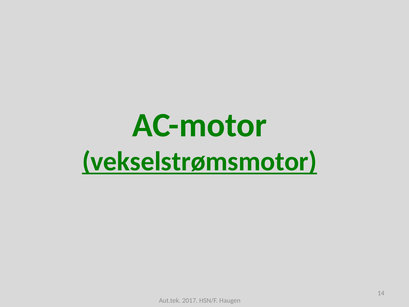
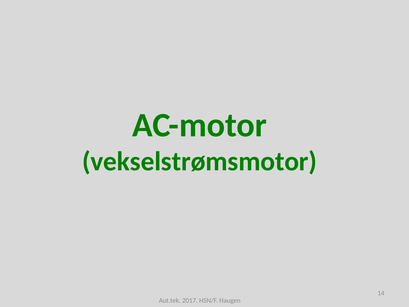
vekselstrømsmotor underline: present -> none (200, 162)
